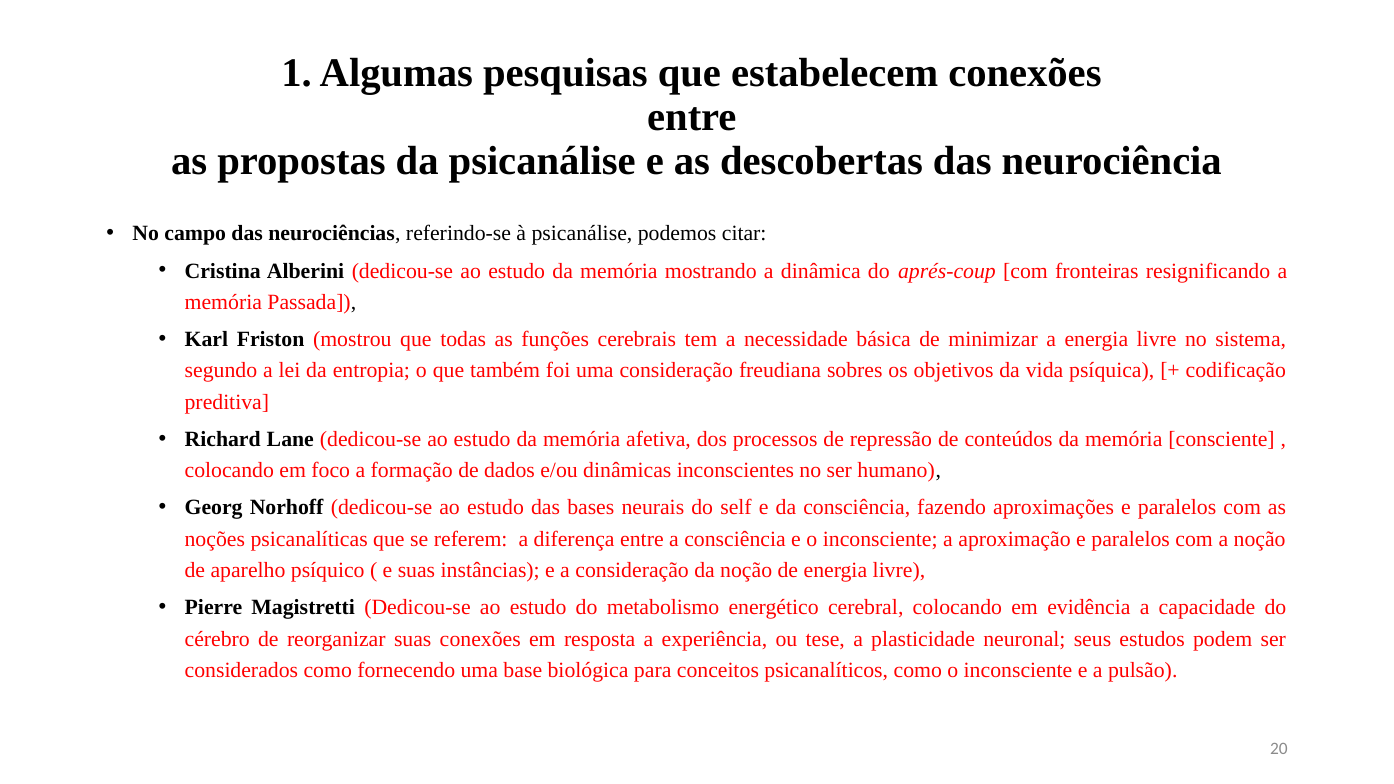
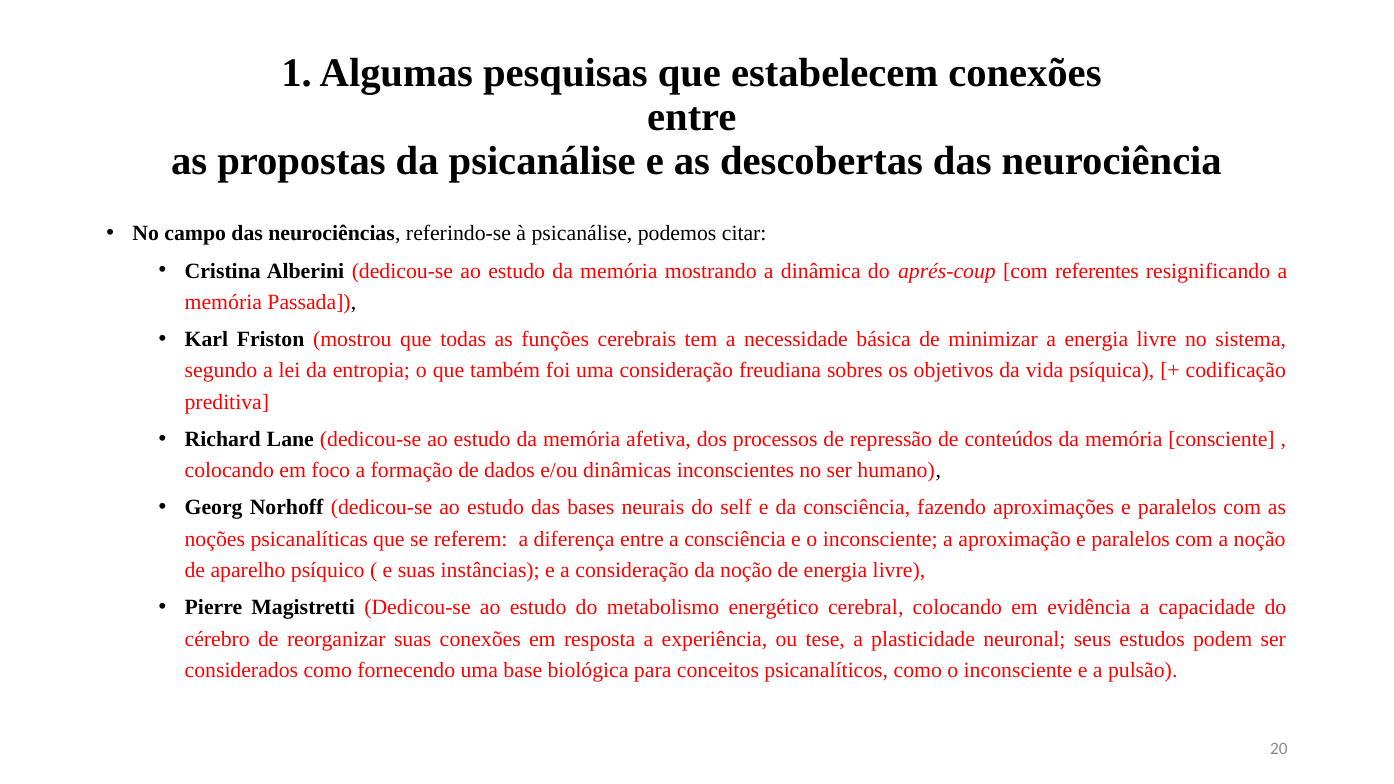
fronteiras: fronteiras -> referentes (1097, 271)
